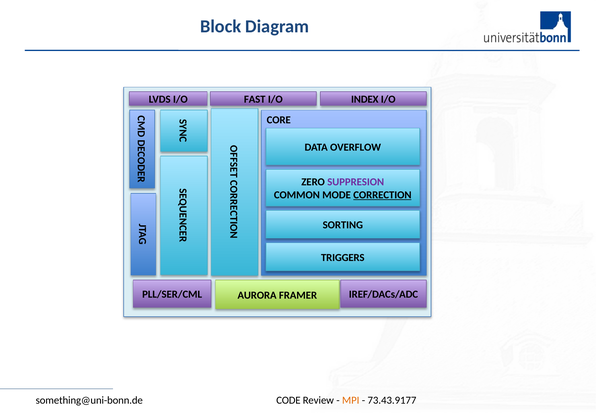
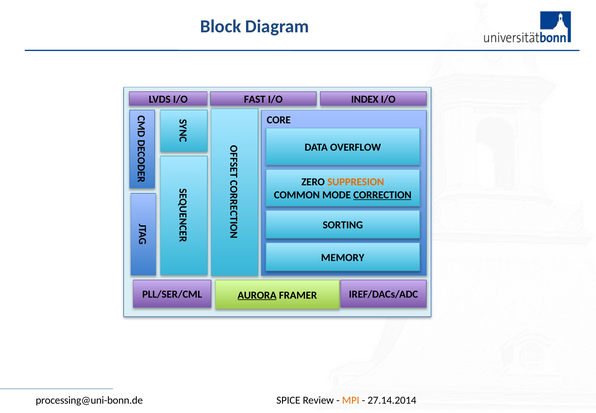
SUPPRESION colour: purple -> orange (356, 182)
TRIGGERS: TRIGGERS -> MEMORY (343, 257)
AURORA underline: none -> present (257, 295)
CODE: CODE -> SPICE (288, 400)
73.43.9177: 73.43.9177 -> 27.14.2014 (392, 400)
something@uni-bonn.de: something@uni-bonn.de -> processing@uni-bonn.de (89, 400)
